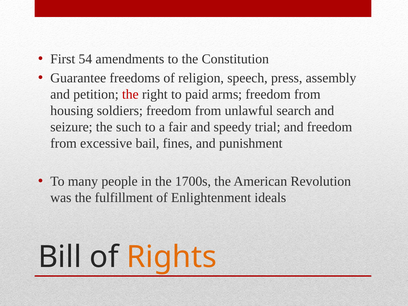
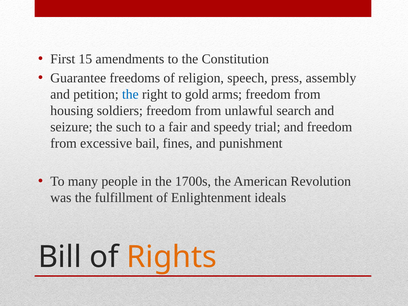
54: 54 -> 15 (85, 59)
the colour: red -> blue (130, 94)
paid: paid -> gold (197, 94)
